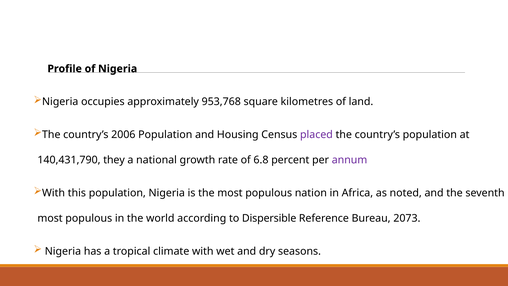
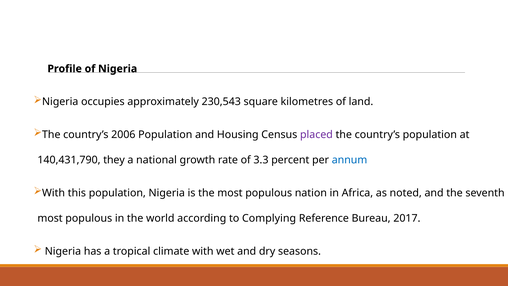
953,768: 953,768 -> 230,543 (221, 102)
6.8: 6.8 -> 3.3 (261, 160)
annum colour: purple -> blue (350, 160)
Dispersible: Dispersible -> Complying (269, 218)
2073: 2073 -> 2017 (407, 218)
